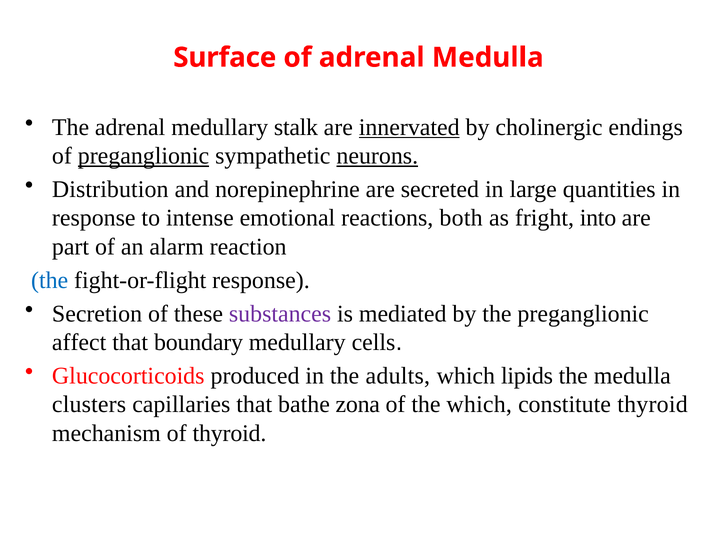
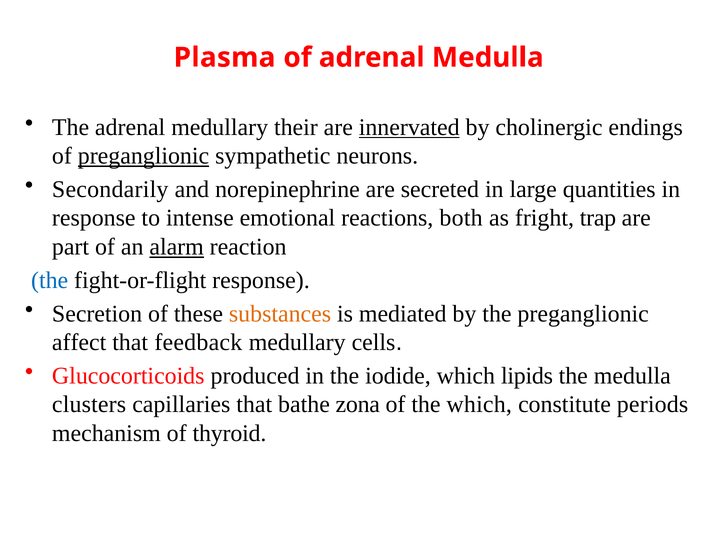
Surface: Surface -> Plasma (225, 58)
stalk: stalk -> their (296, 127)
neurons underline: present -> none (377, 156)
Distribution: Distribution -> Secondarily (110, 189)
into: into -> trap (598, 218)
alarm underline: none -> present (177, 247)
substances colour: purple -> orange (280, 314)
boundary: boundary -> feedback (198, 342)
adults: adults -> iodide (398, 376)
constitute thyroid: thyroid -> periods (653, 404)
